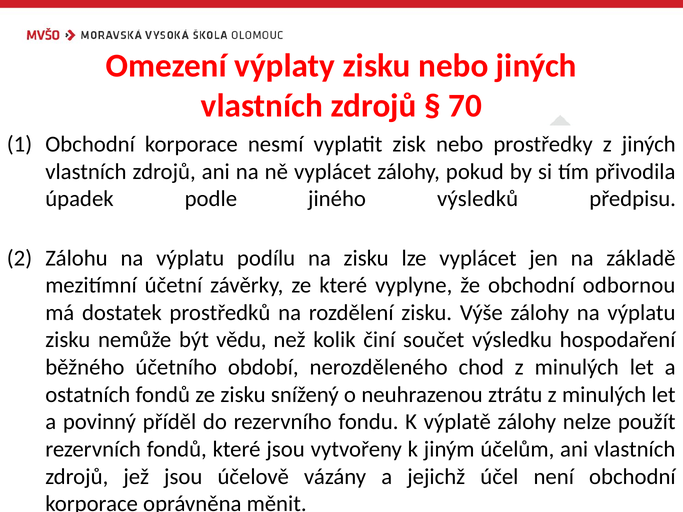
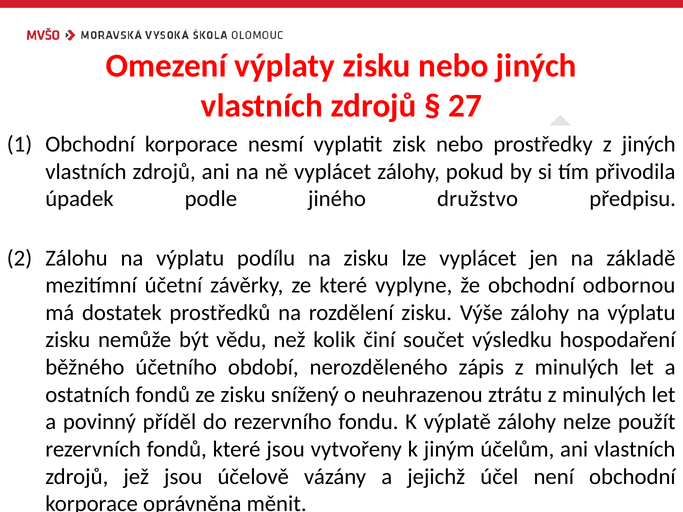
70: 70 -> 27 (465, 106)
výsledků: výsledků -> družstvo (478, 199)
chod: chod -> zápis (481, 367)
